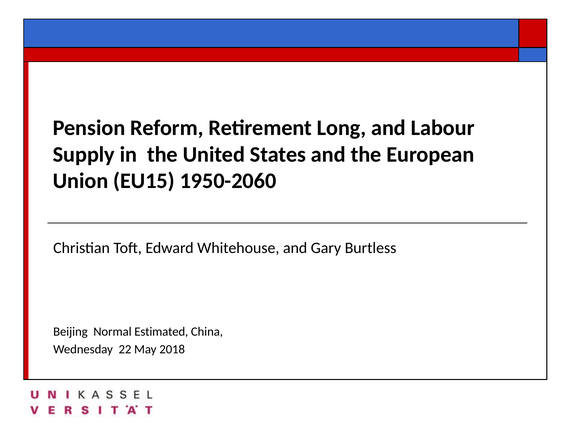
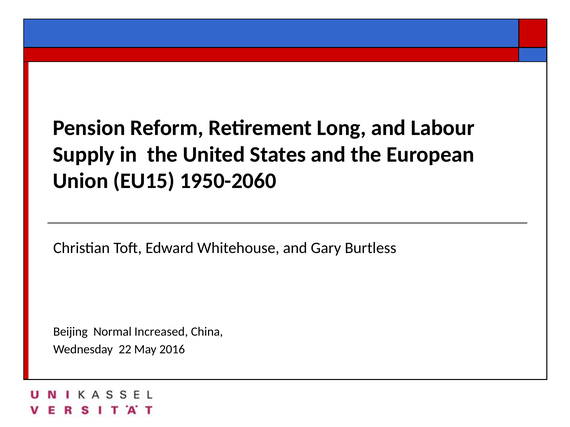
Estimated: Estimated -> Increased (161, 332)
2018: 2018 -> 2016 (172, 350)
